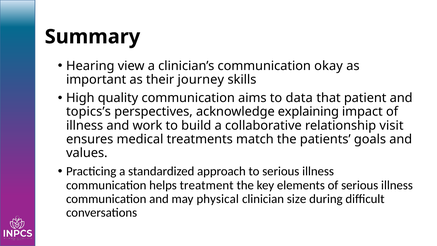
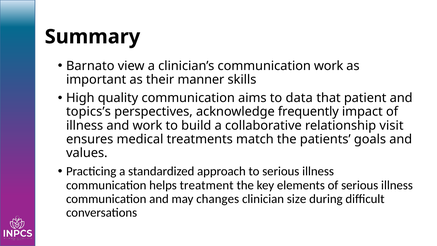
Hearing: Hearing -> Barnato (90, 66)
communication okay: okay -> work (329, 66)
journey: journey -> manner (201, 80)
explaining: explaining -> frequently (308, 112)
physical: physical -> changes (218, 199)
